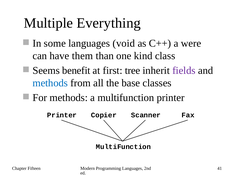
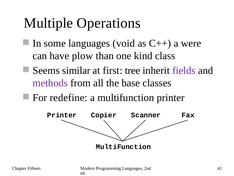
Everything: Everything -> Operations (109, 23)
them: them -> plow (82, 56)
benefit: benefit -> similar (76, 70)
methods colour: blue -> purple (50, 83)
For methods: methods -> redefine (69, 97)
